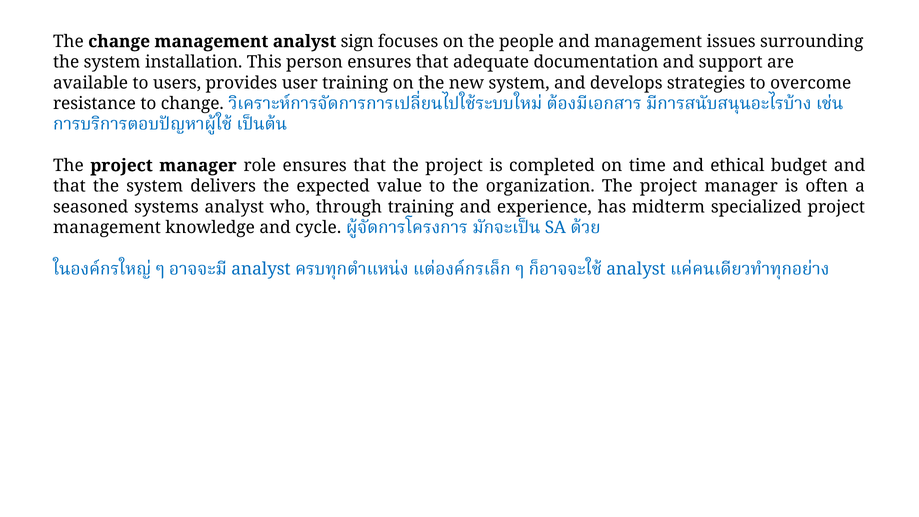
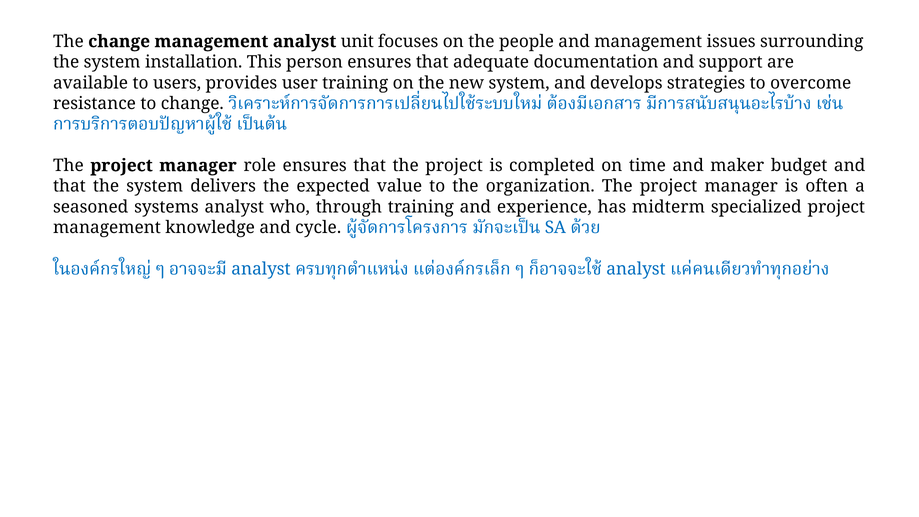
sign: sign -> unit (357, 41)
ethical: ethical -> maker (737, 166)
